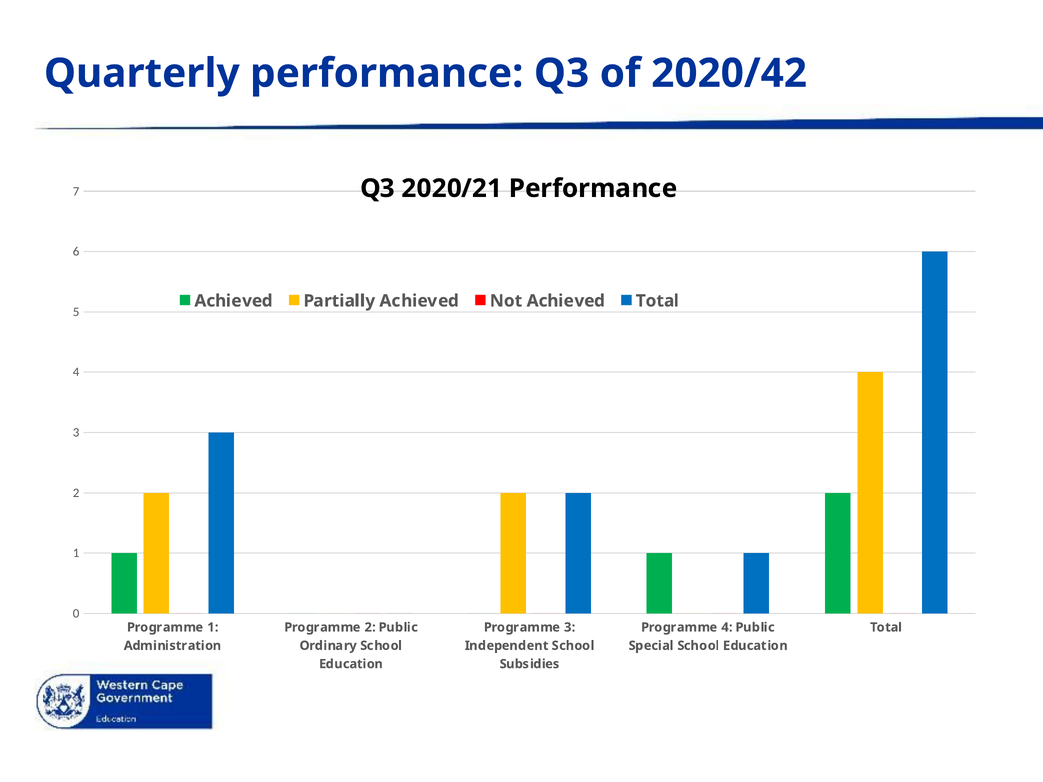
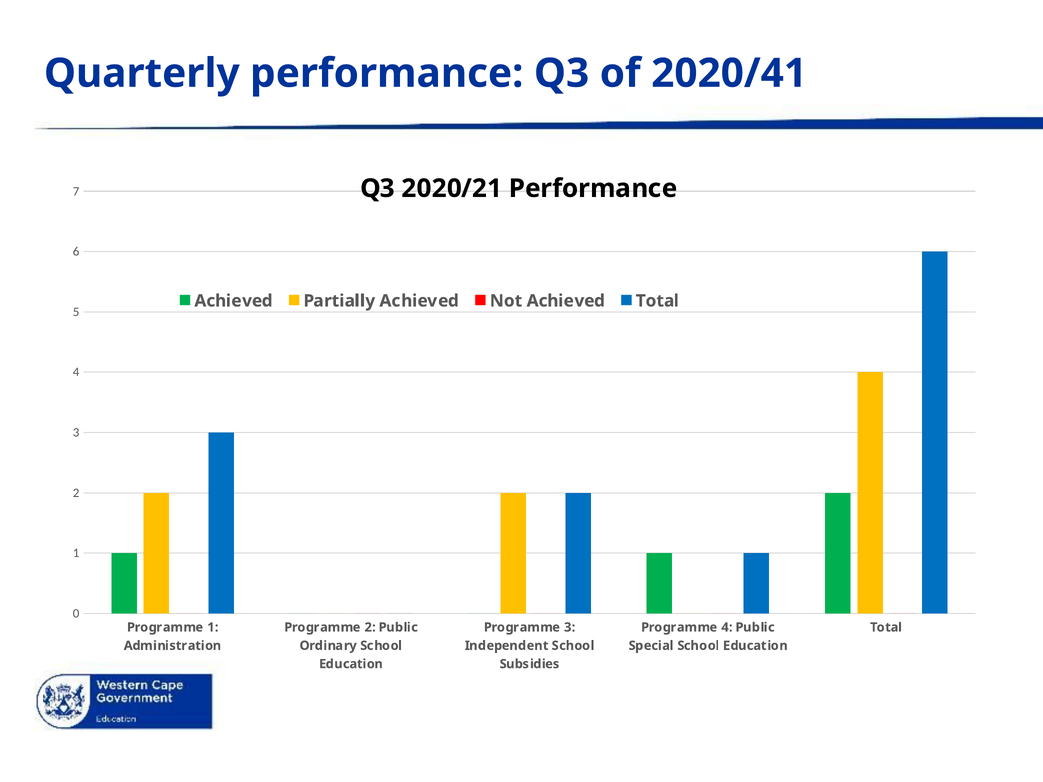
2020/42: 2020/42 -> 2020/41 (729, 73)
